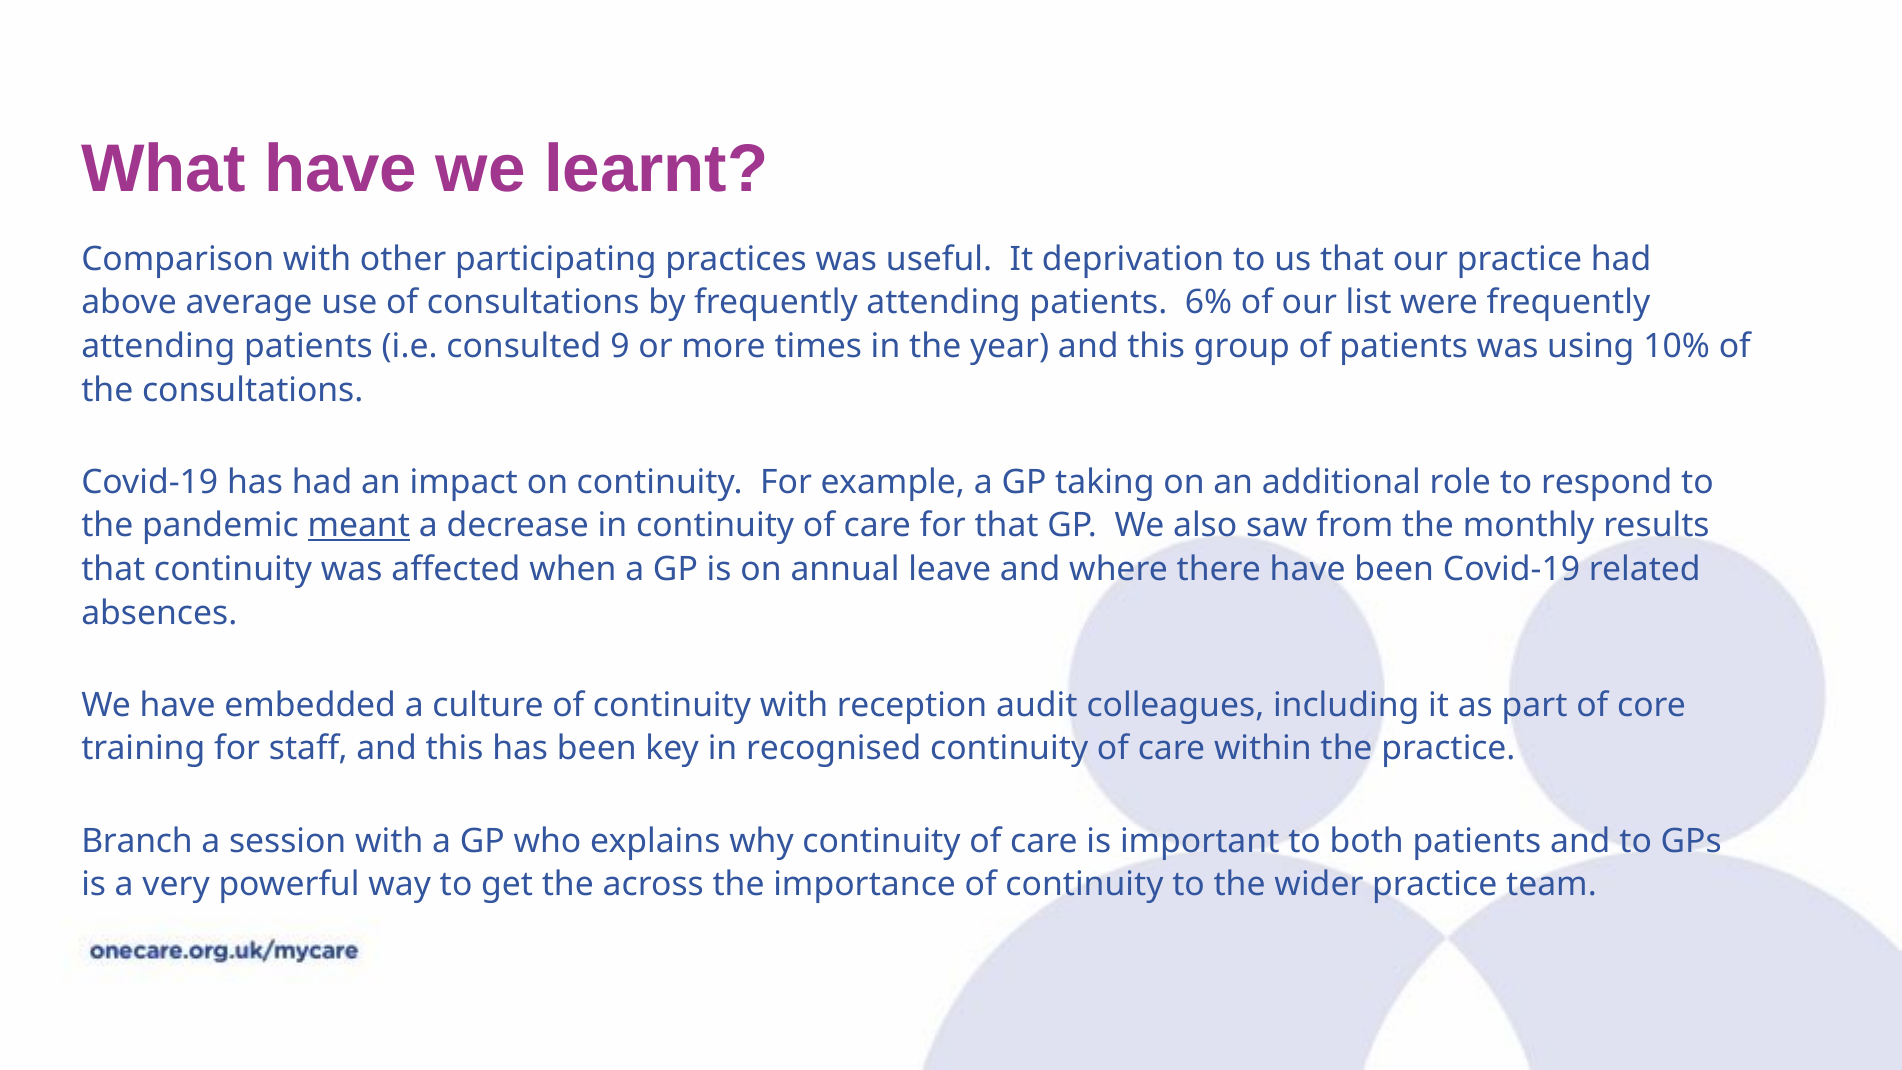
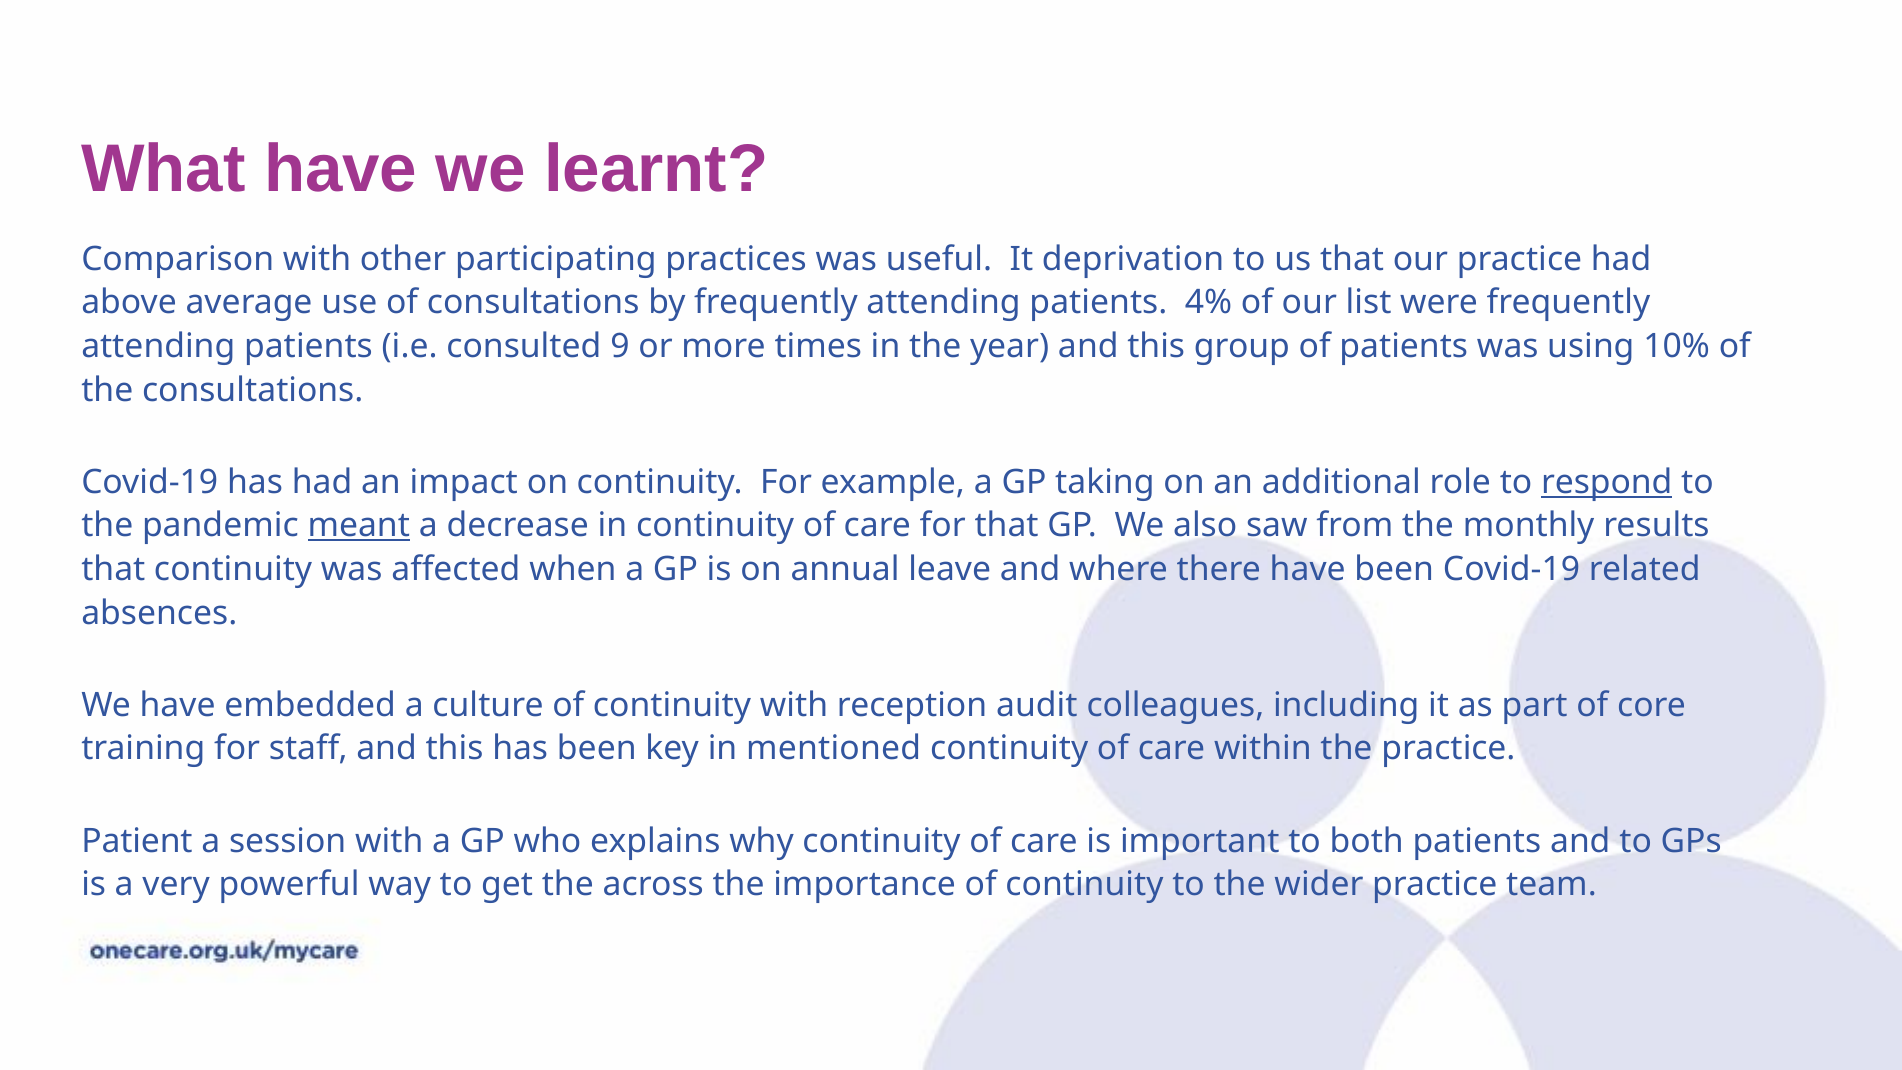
6%: 6% -> 4% (1209, 303)
respond underline: none -> present (1607, 482)
recognised: recognised -> mentioned (834, 749)
Branch: Branch -> Patient (137, 841)
